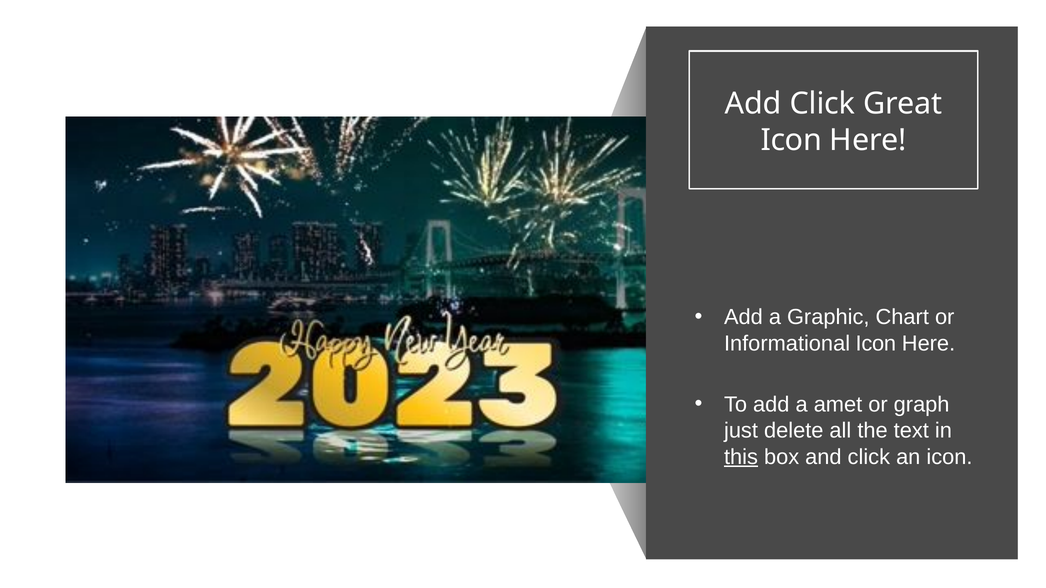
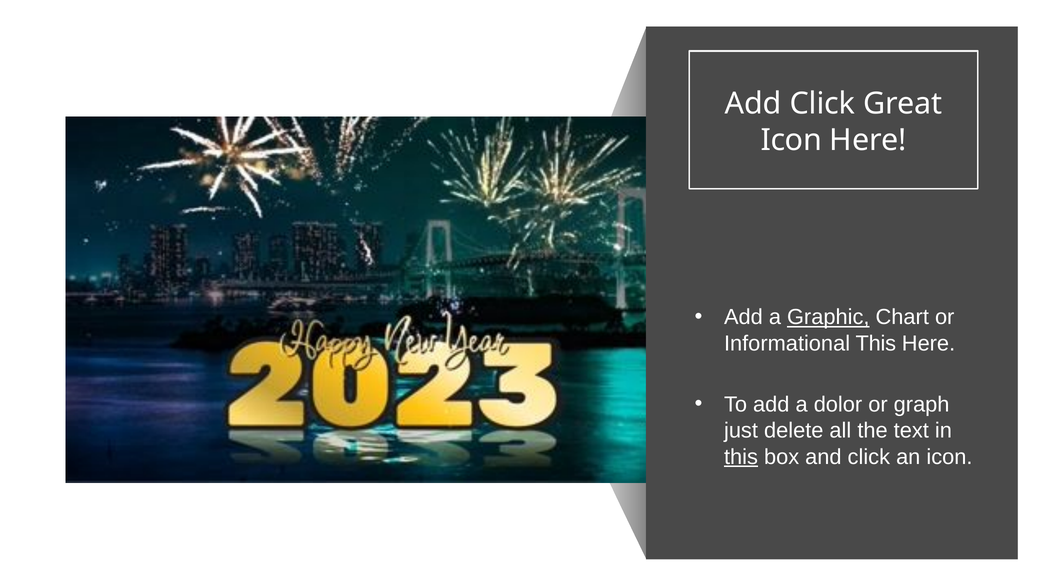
Graphic underline: none -> present (828, 318)
Informational Icon: Icon -> This (876, 344)
amet: amet -> dolor (838, 405)
